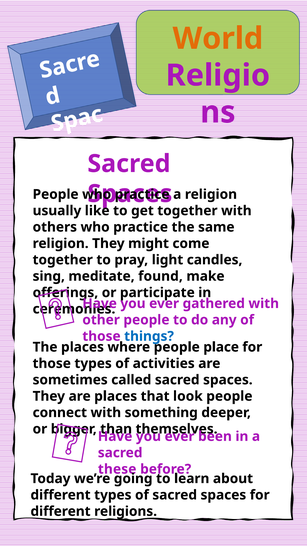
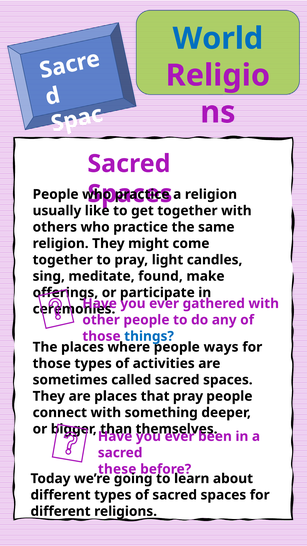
World colour: orange -> blue (218, 39)
place: place -> ways (221, 347)
that look: look -> pray (188, 396)
